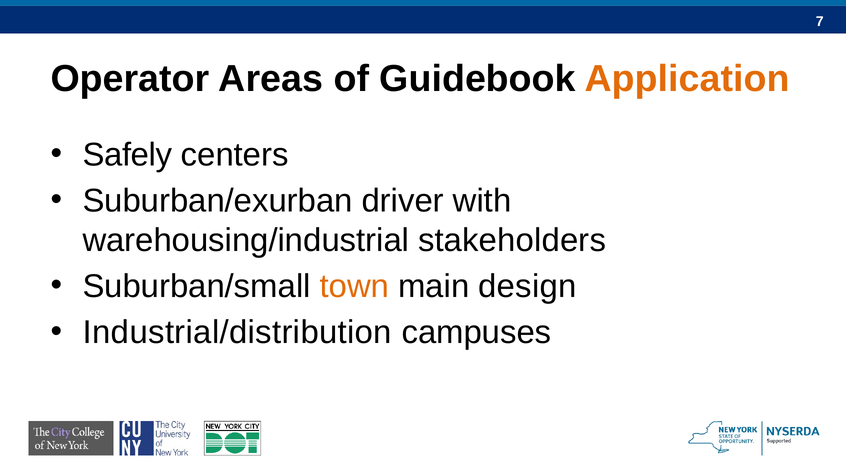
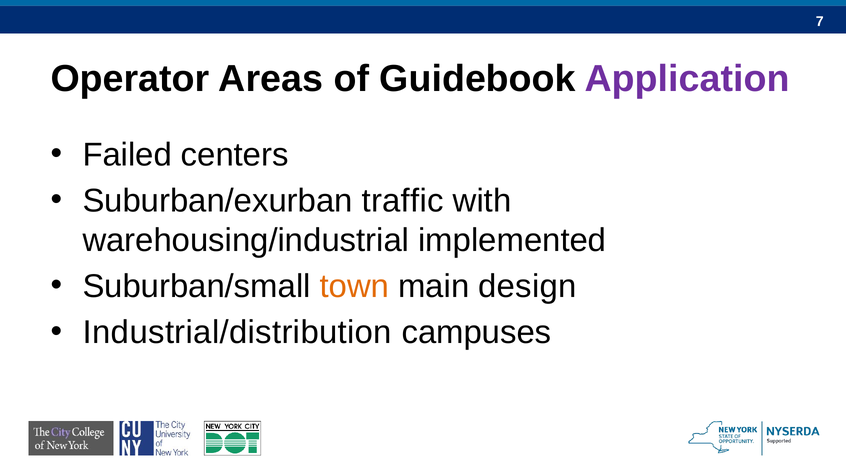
Application colour: orange -> purple (687, 79)
Safely: Safely -> Failed (127, 155)
driver: driver -> traffic (403, 201)
stakeholders: stakeholders -> implemented (512, 240)
